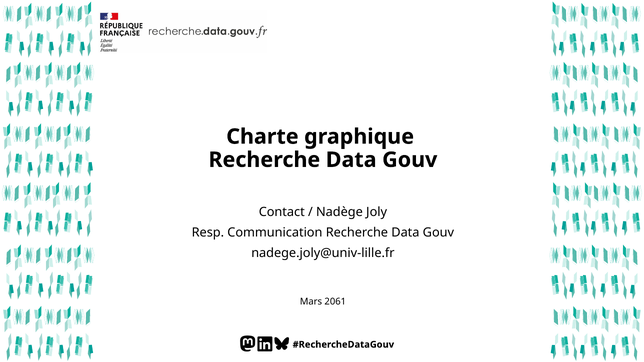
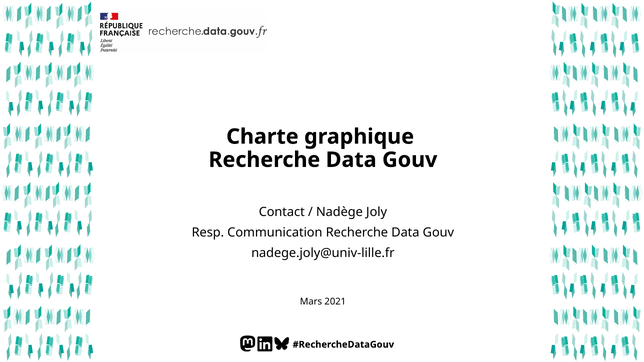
2061: 2061 -> 2021 (335, 302)
